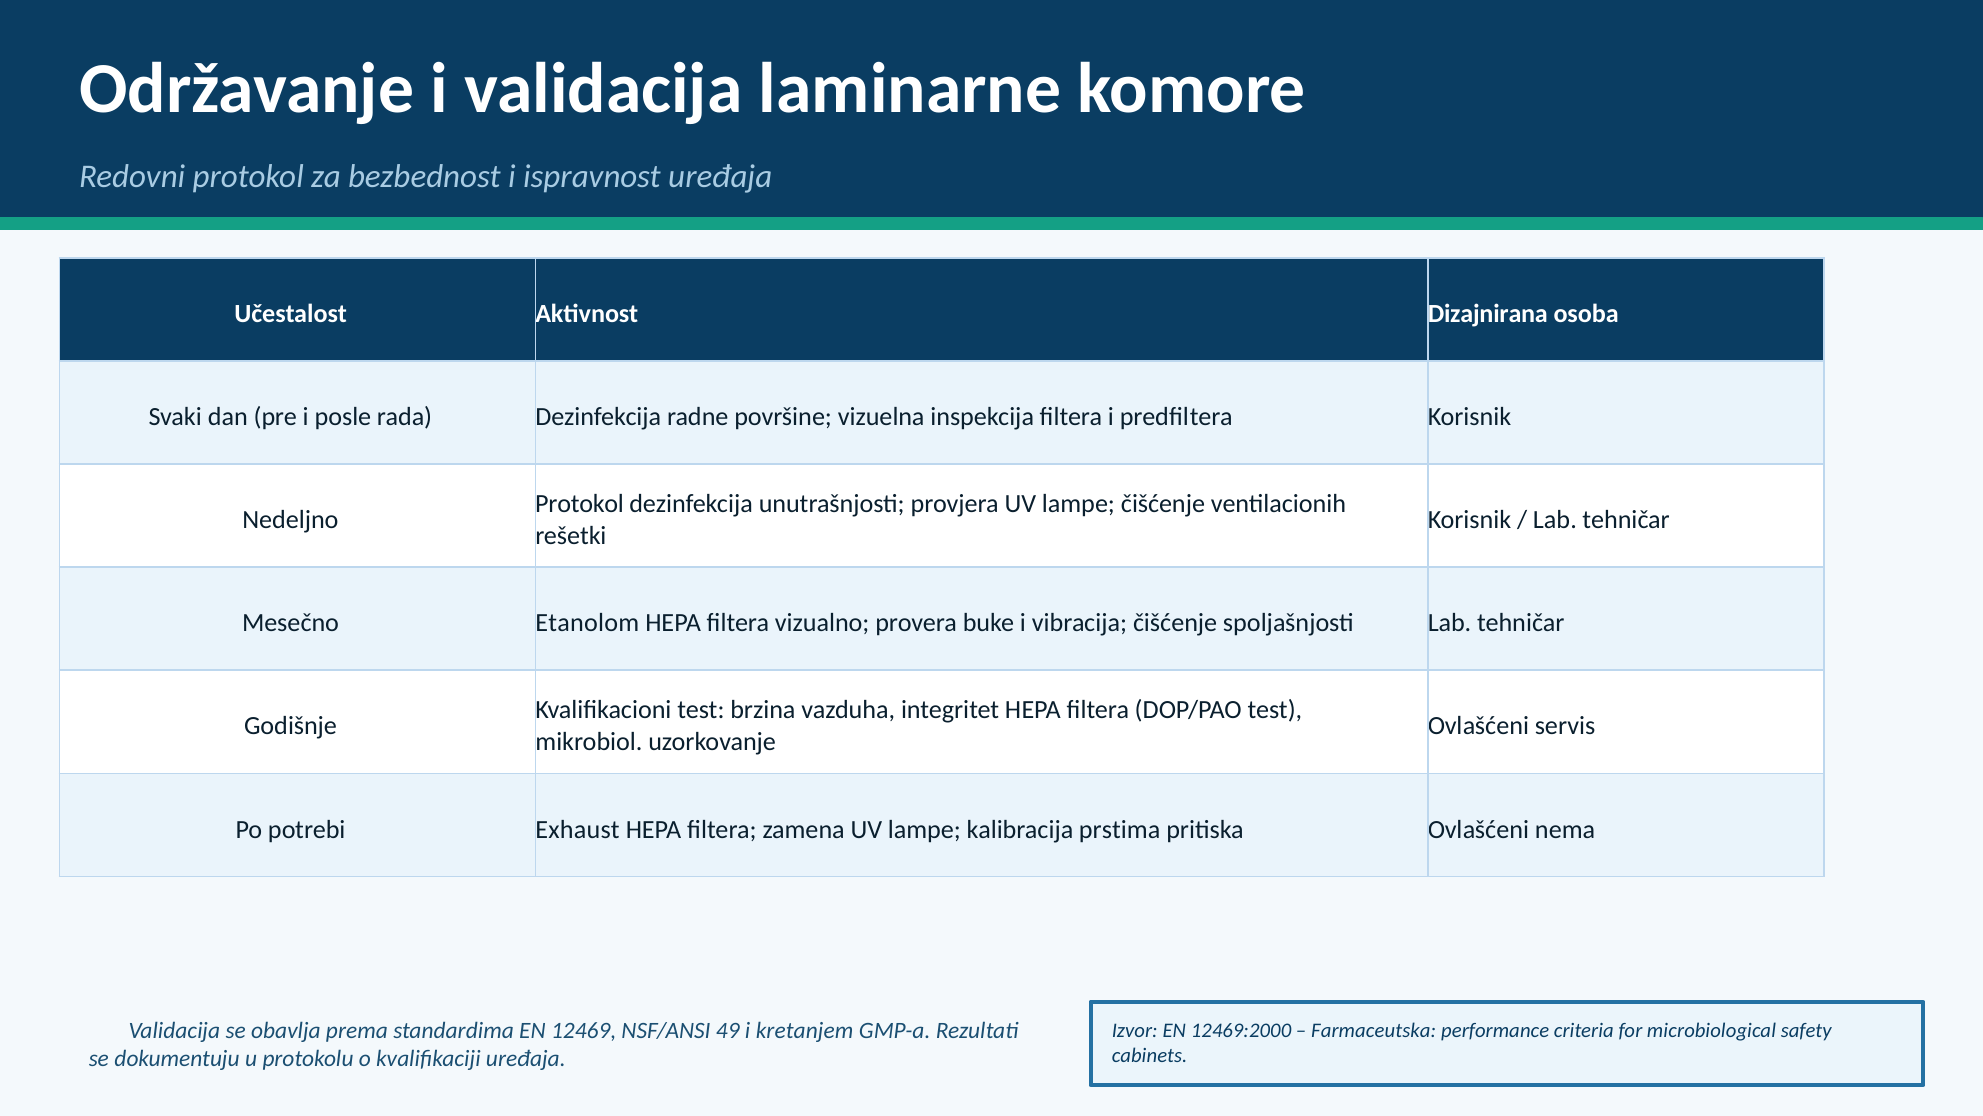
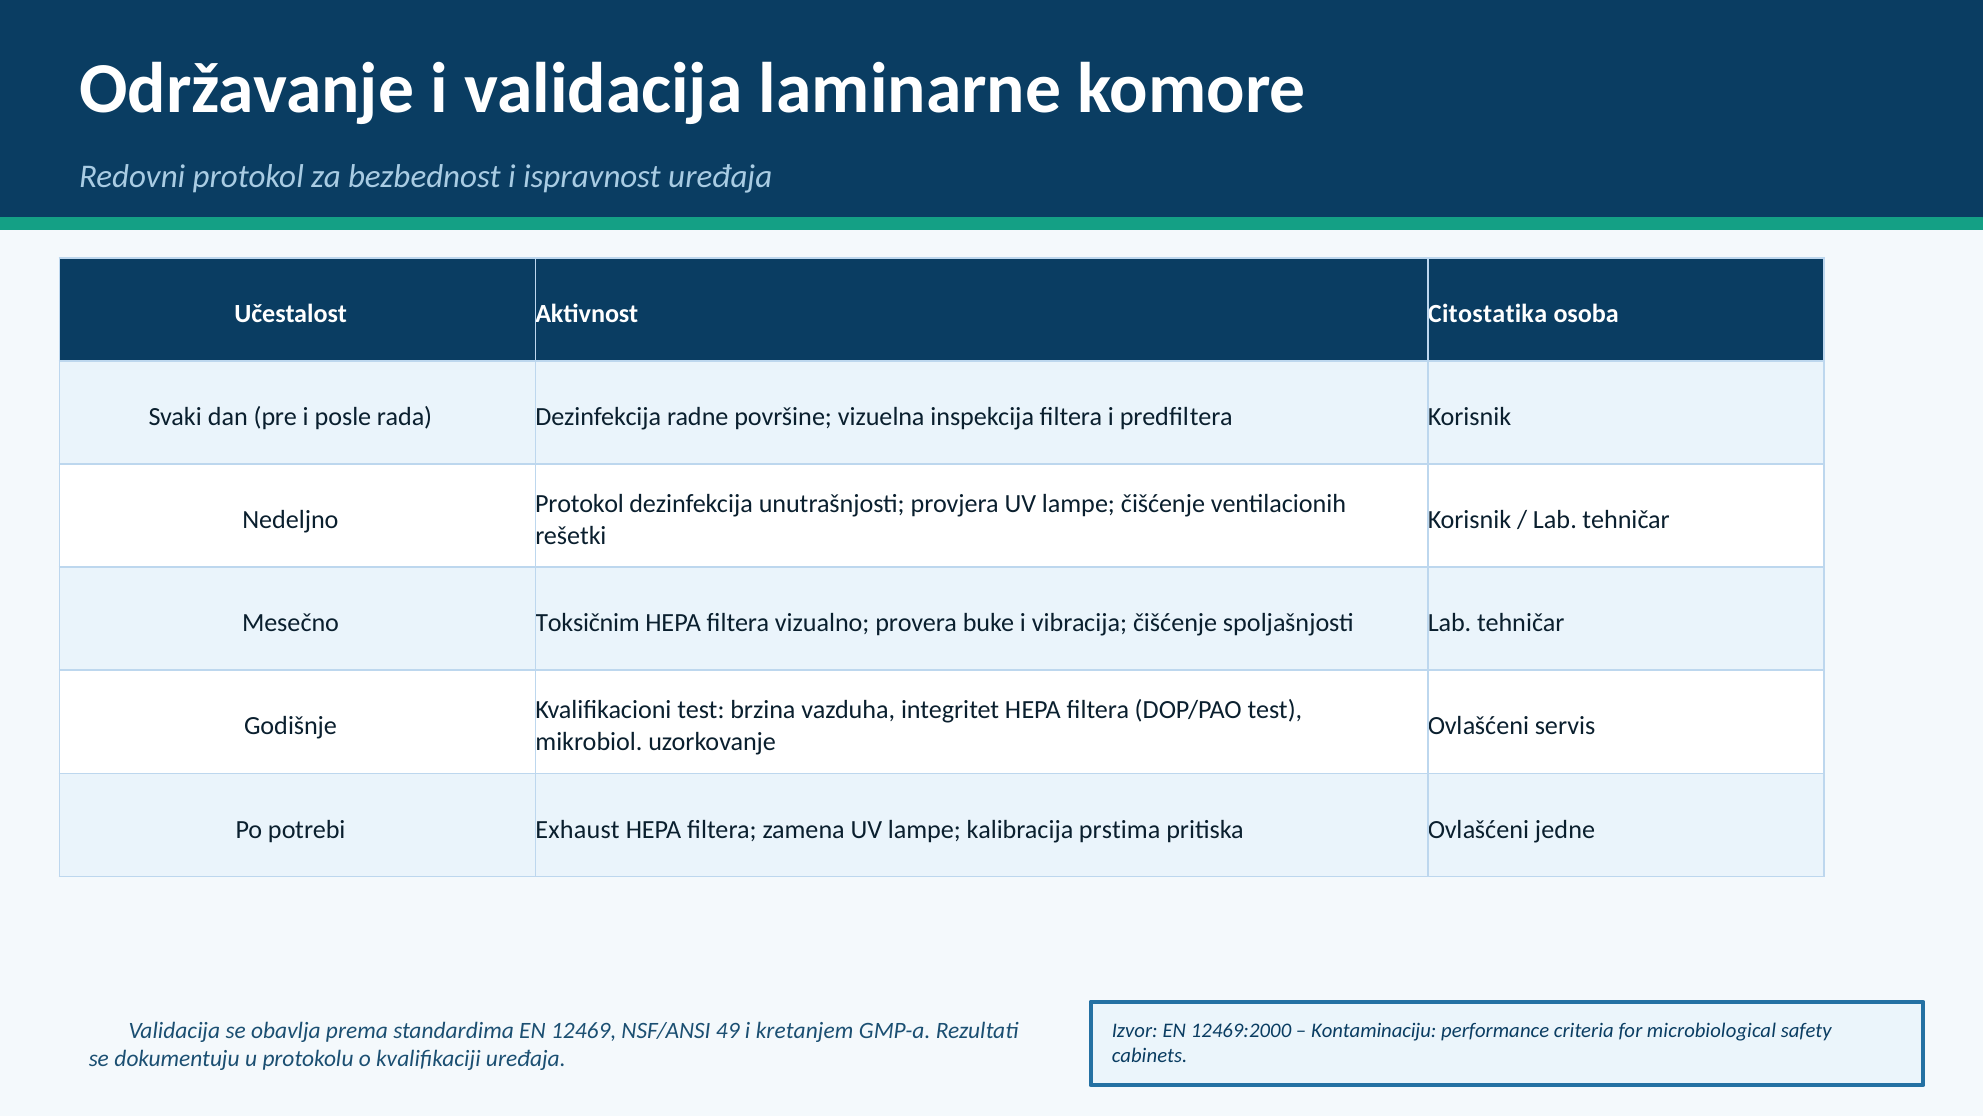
Dizajnirana: Dizajnirana -> Citostatika (1488, 314)
Etanolom: Etanolom -> Toksičnim (588, 623)
nema: nema -> jedne (1565, 829)
Farmaceutska: Farmaceutska -> Kontaminaciju (1374, 1030)
